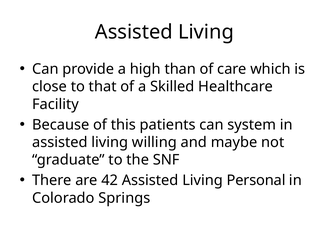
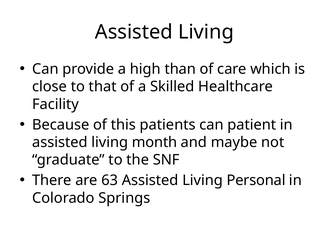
system: system -> patient (252, 125)
willing: willing -> month (155, 142)
42: 42 -> 63 (110, 180)
